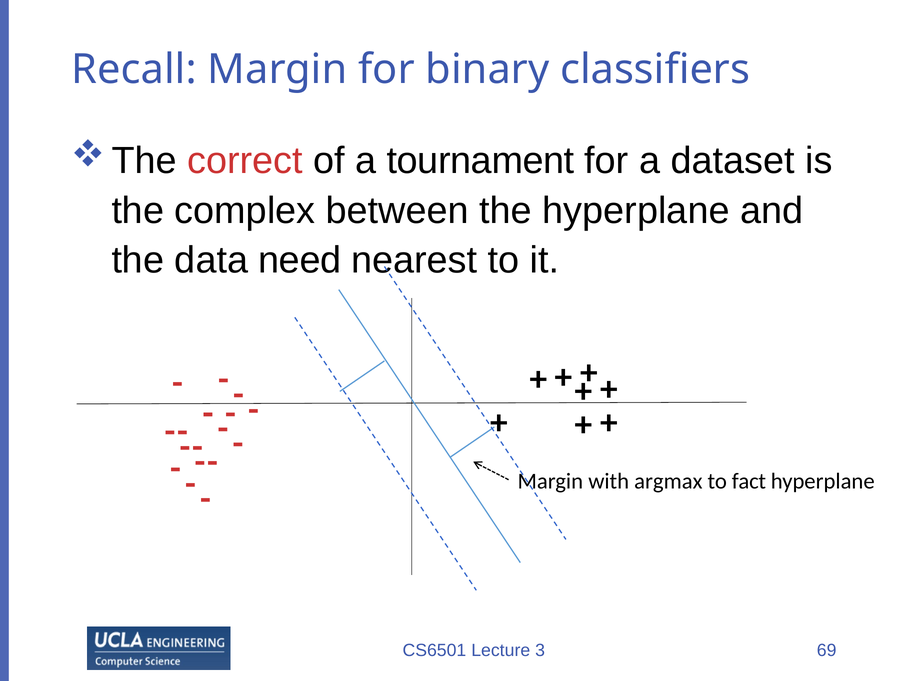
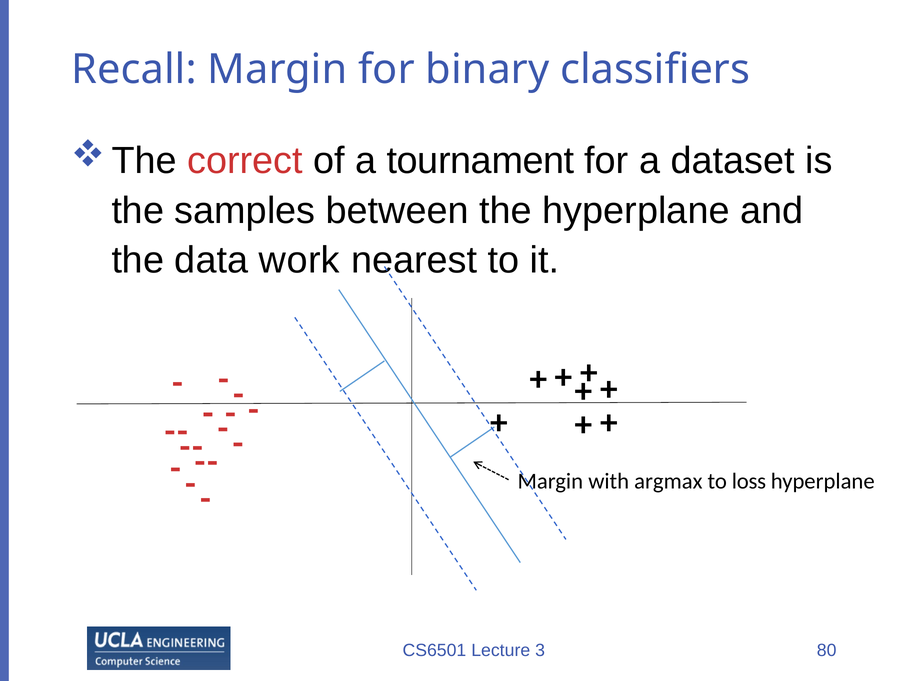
complex: complex -> samples (245, 211)
need: need -> work (299, 260)
fact: fact -> loss (749, 481)
69: 69 -> 80 (827, 651)
